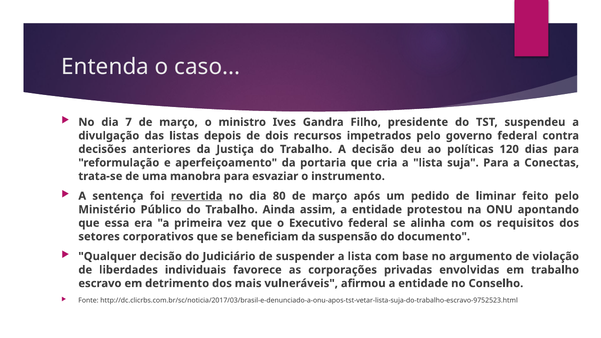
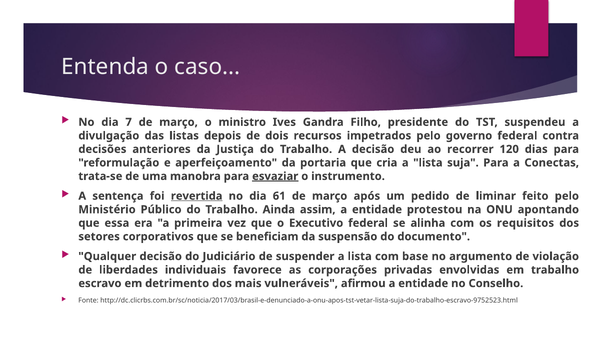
políticas: políticas -> recorrer (470, 149)
esvaziar underline: none -> present (275, 176)
80: 80 -> 61 (279, 196)
